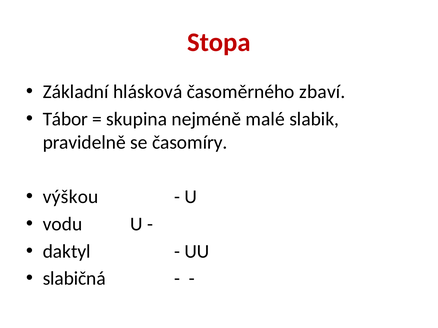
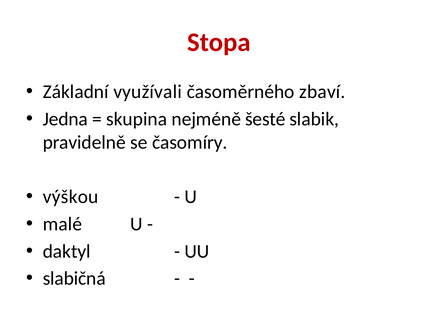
hlásková: hlásková -> využívali (148, 92)
Tábor: Tábor -> Jedna (65, 119)
malé: malé -> šesté (265, 119)
vodu: vodu -> malé (63, 224)
